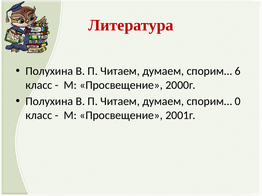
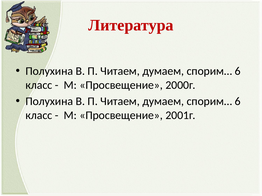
0: 0 -> 6 (238, 102)
